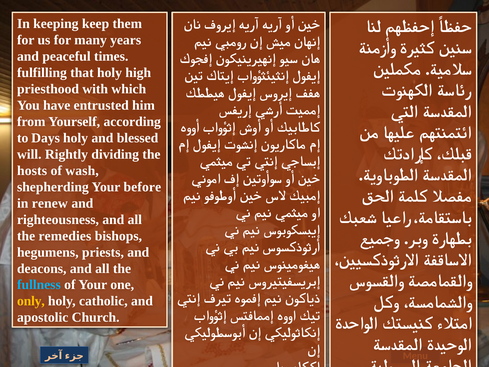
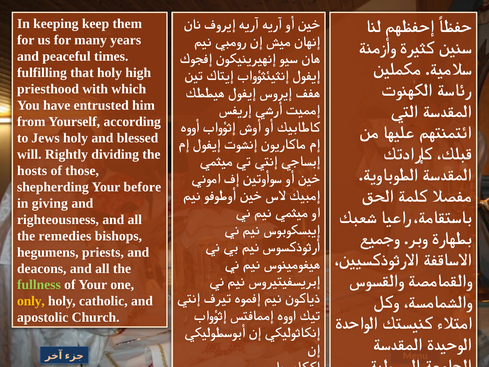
Days: Days -> Jews (46, 138)
wash: wash -> those (82, 170)
renew: renew -> giving (50, 203)
fullness colour: light blue -> light green (39, 285)
